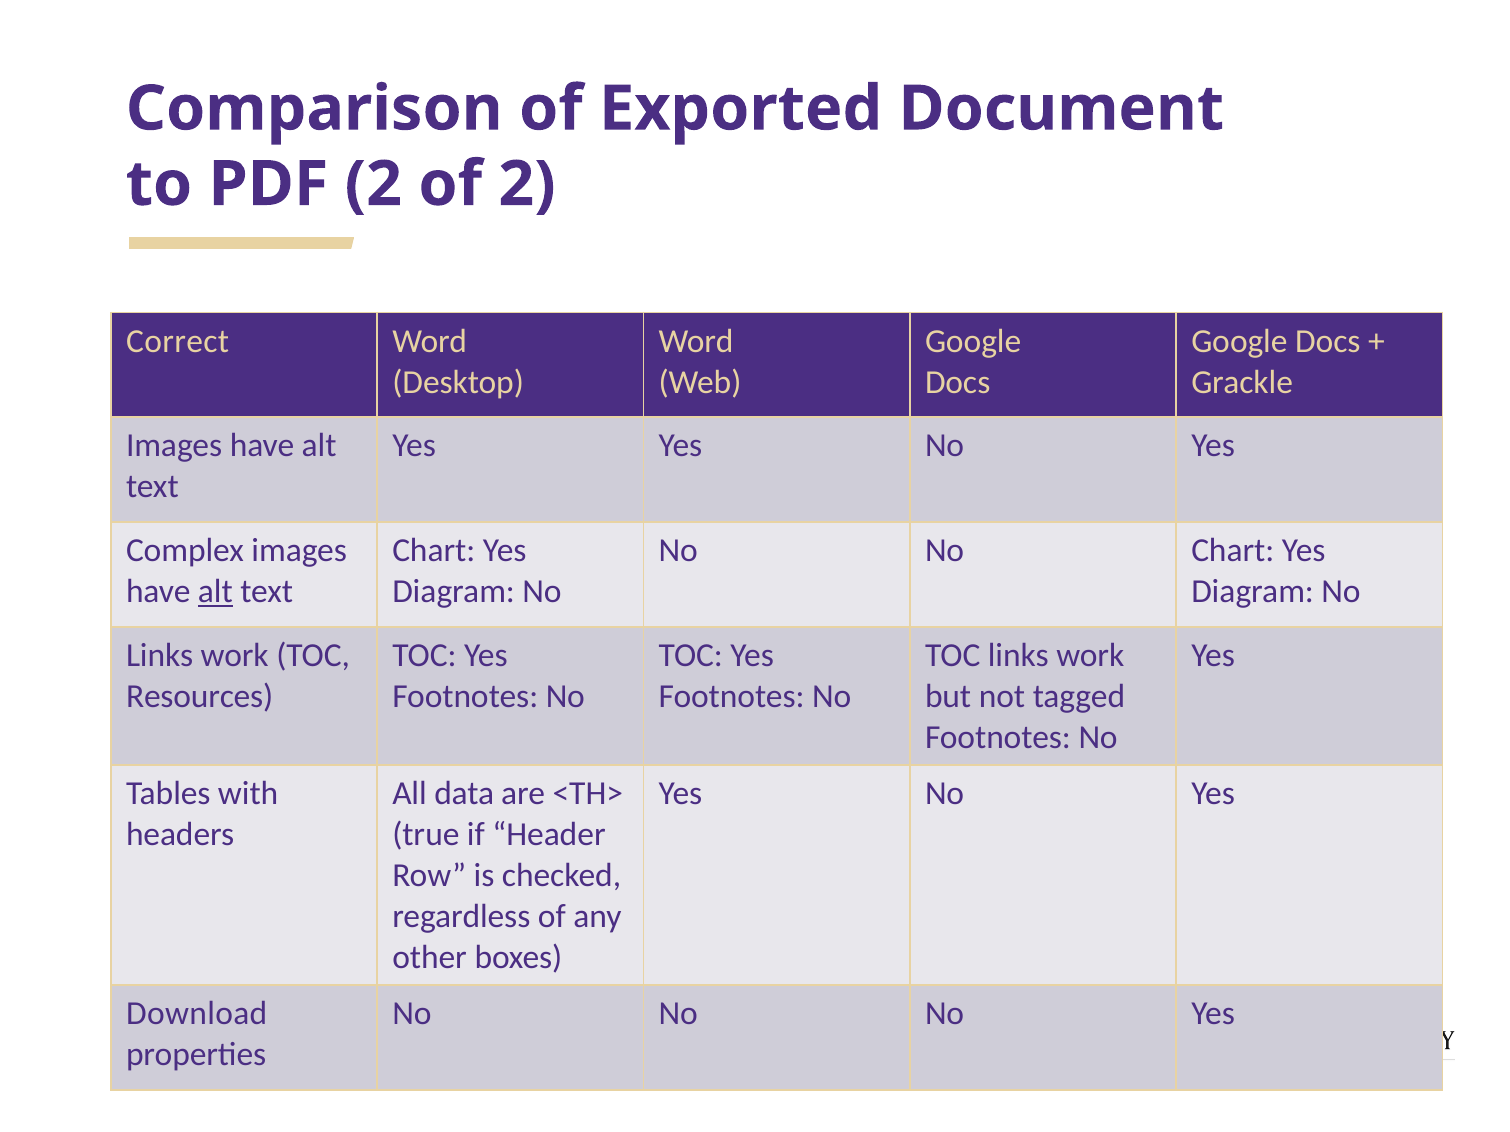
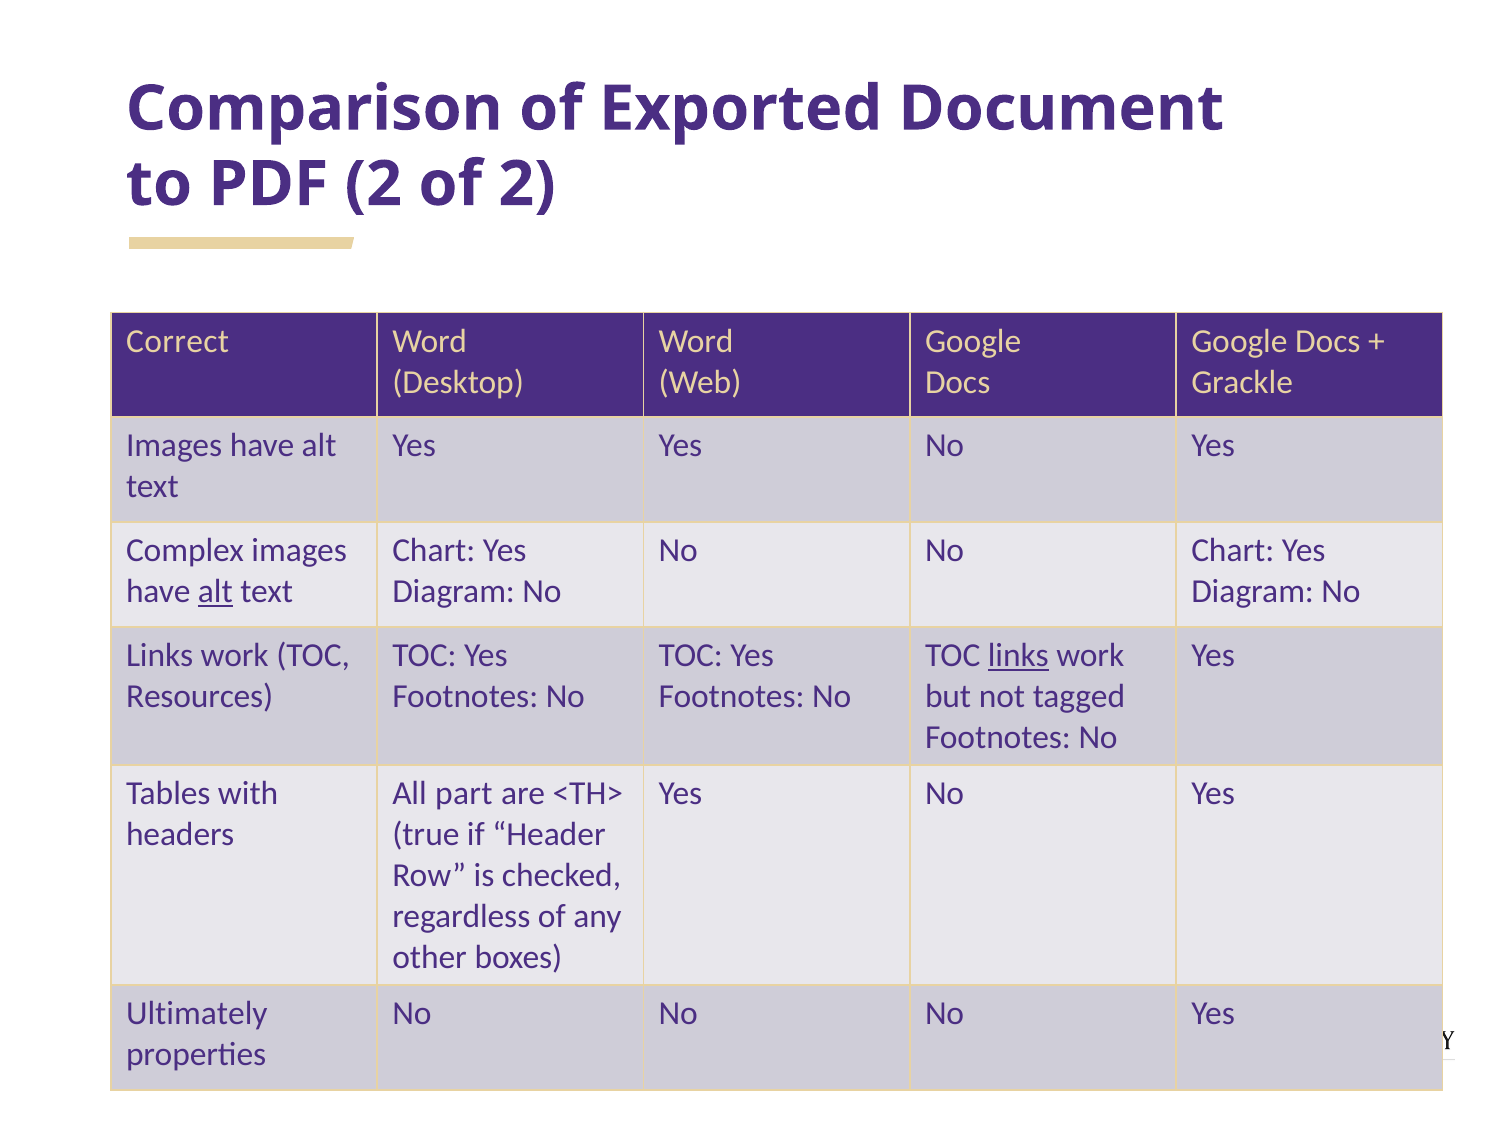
links underline: none -> present (1018, 655)
data: data -> part (464, 794)
Download: Download -> Ultimately (197, 1014)
